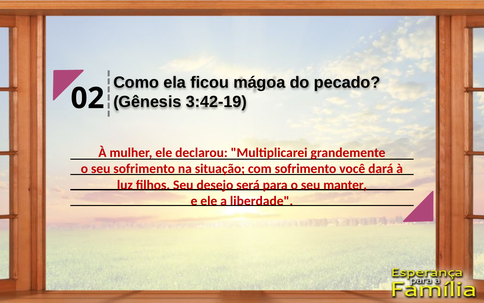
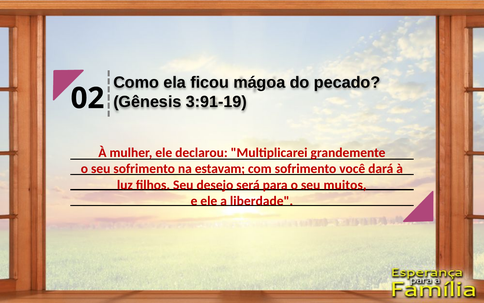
3:42-19: 3:42-19 -> 3:91-19 (216, 102)
situação: situação -> estavam (220, 169)
manter: manter -> muitos (345, 185)
